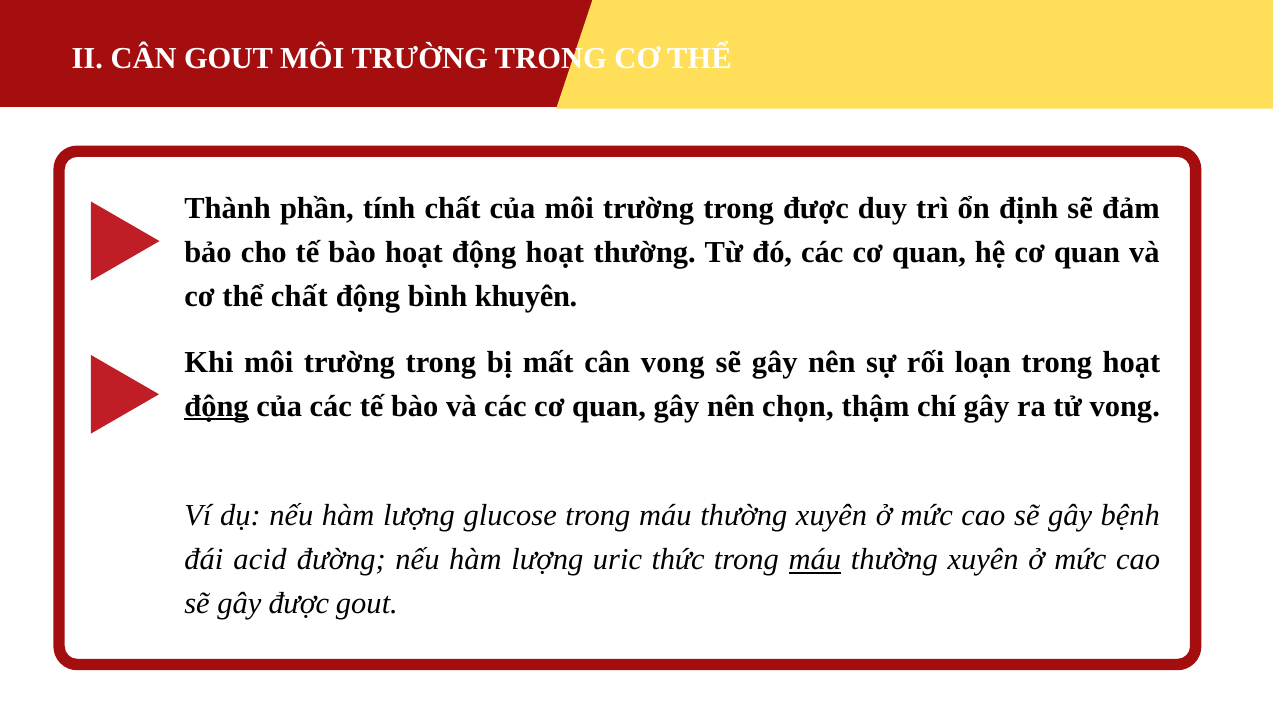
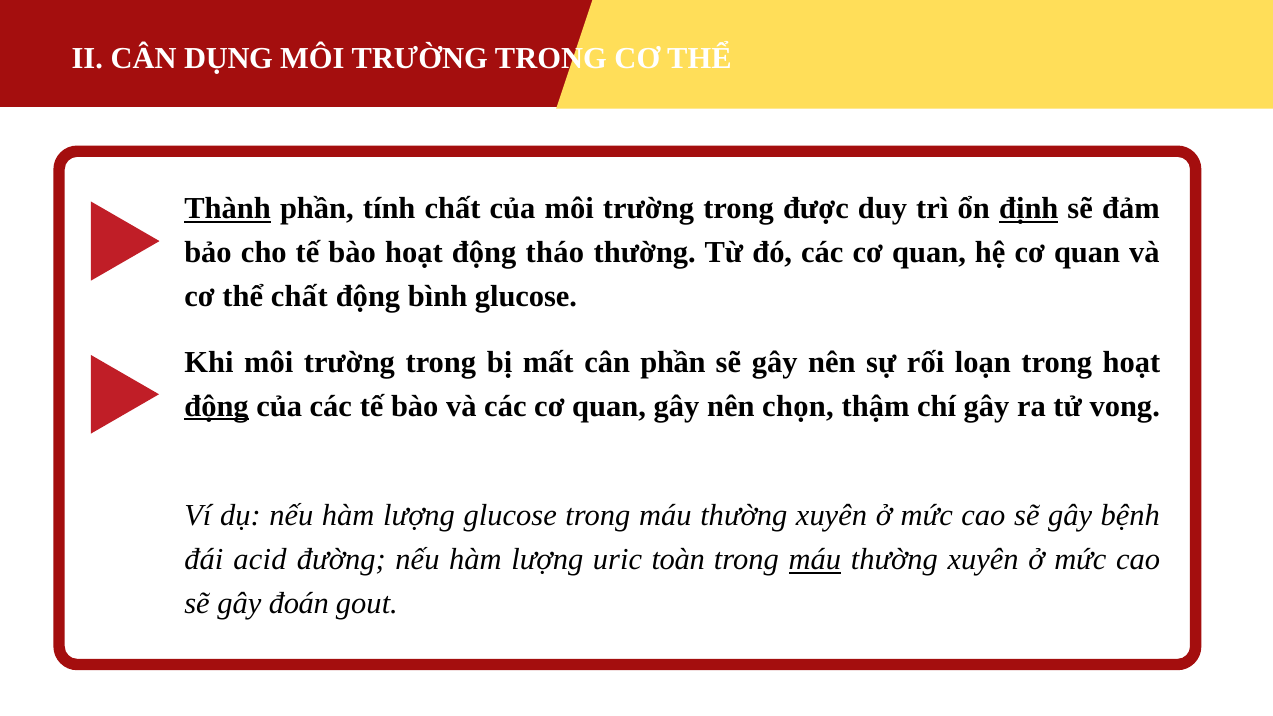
CÂN GOUT: GOUT -> DỤNG (229, 58)
Thành underline: none -> present (228, 209)
định underline: none -> present (1029, 209)
động hoạt: hoạt -> tháo (555, 253)
bình khuyên: khuyên -> glucose (526, 297)
cân vong: vong -> phần (673, 362)
thức: thức -> toàn (678, 560)
gây được: được -> đoán (299, 604)
